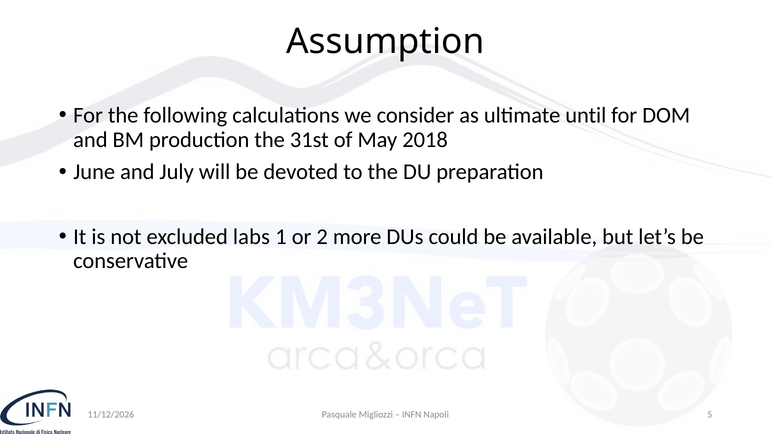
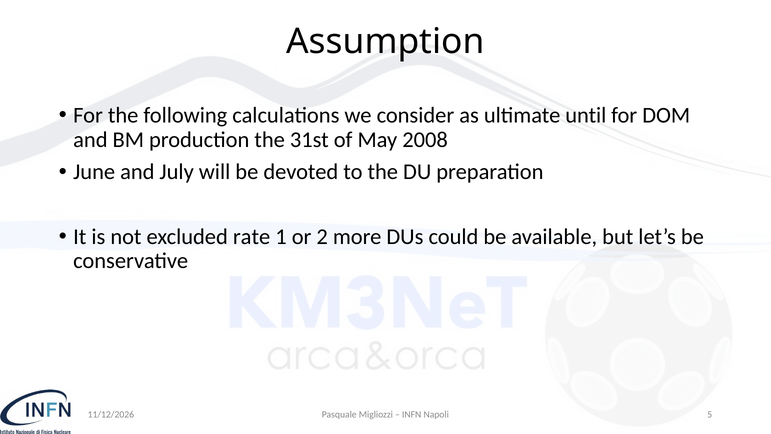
2018: 2018 -> 2008 (425, 140)
labs: labs -> rate (252, 237)
